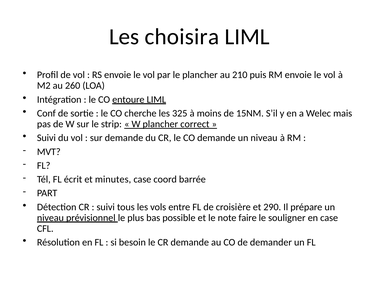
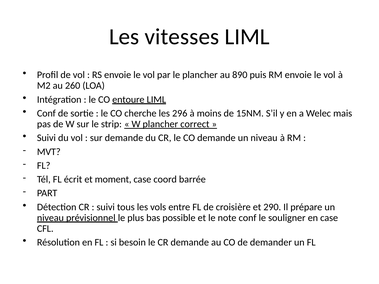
choisira: choisira -> vitesses (182, 37)
210: 210 -> 890 (240, 75)
325: 325 -> 296 (180, 113)
minutes: minutes -> moment (113, 180)
note faire: faire -> conf (248, 218)
